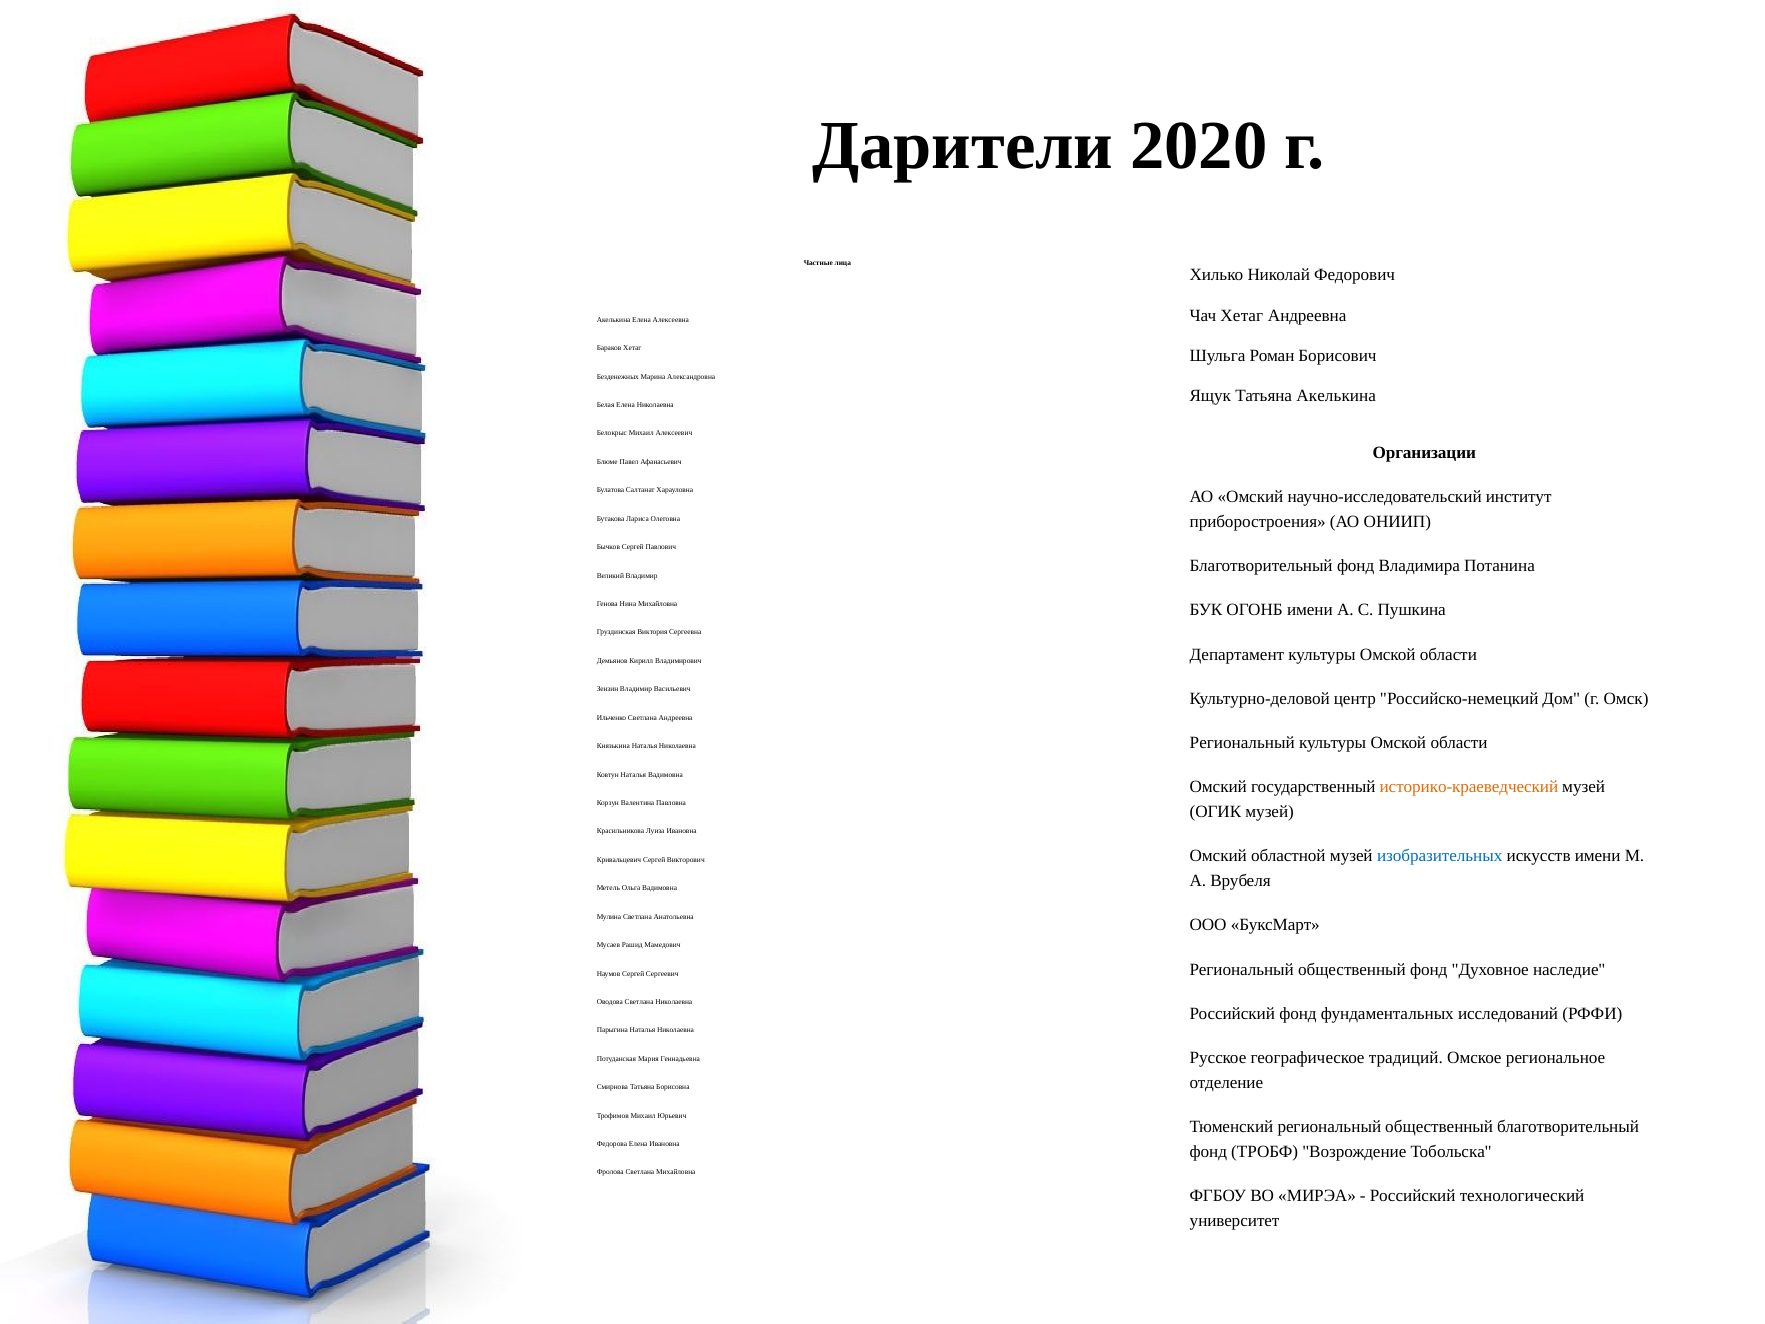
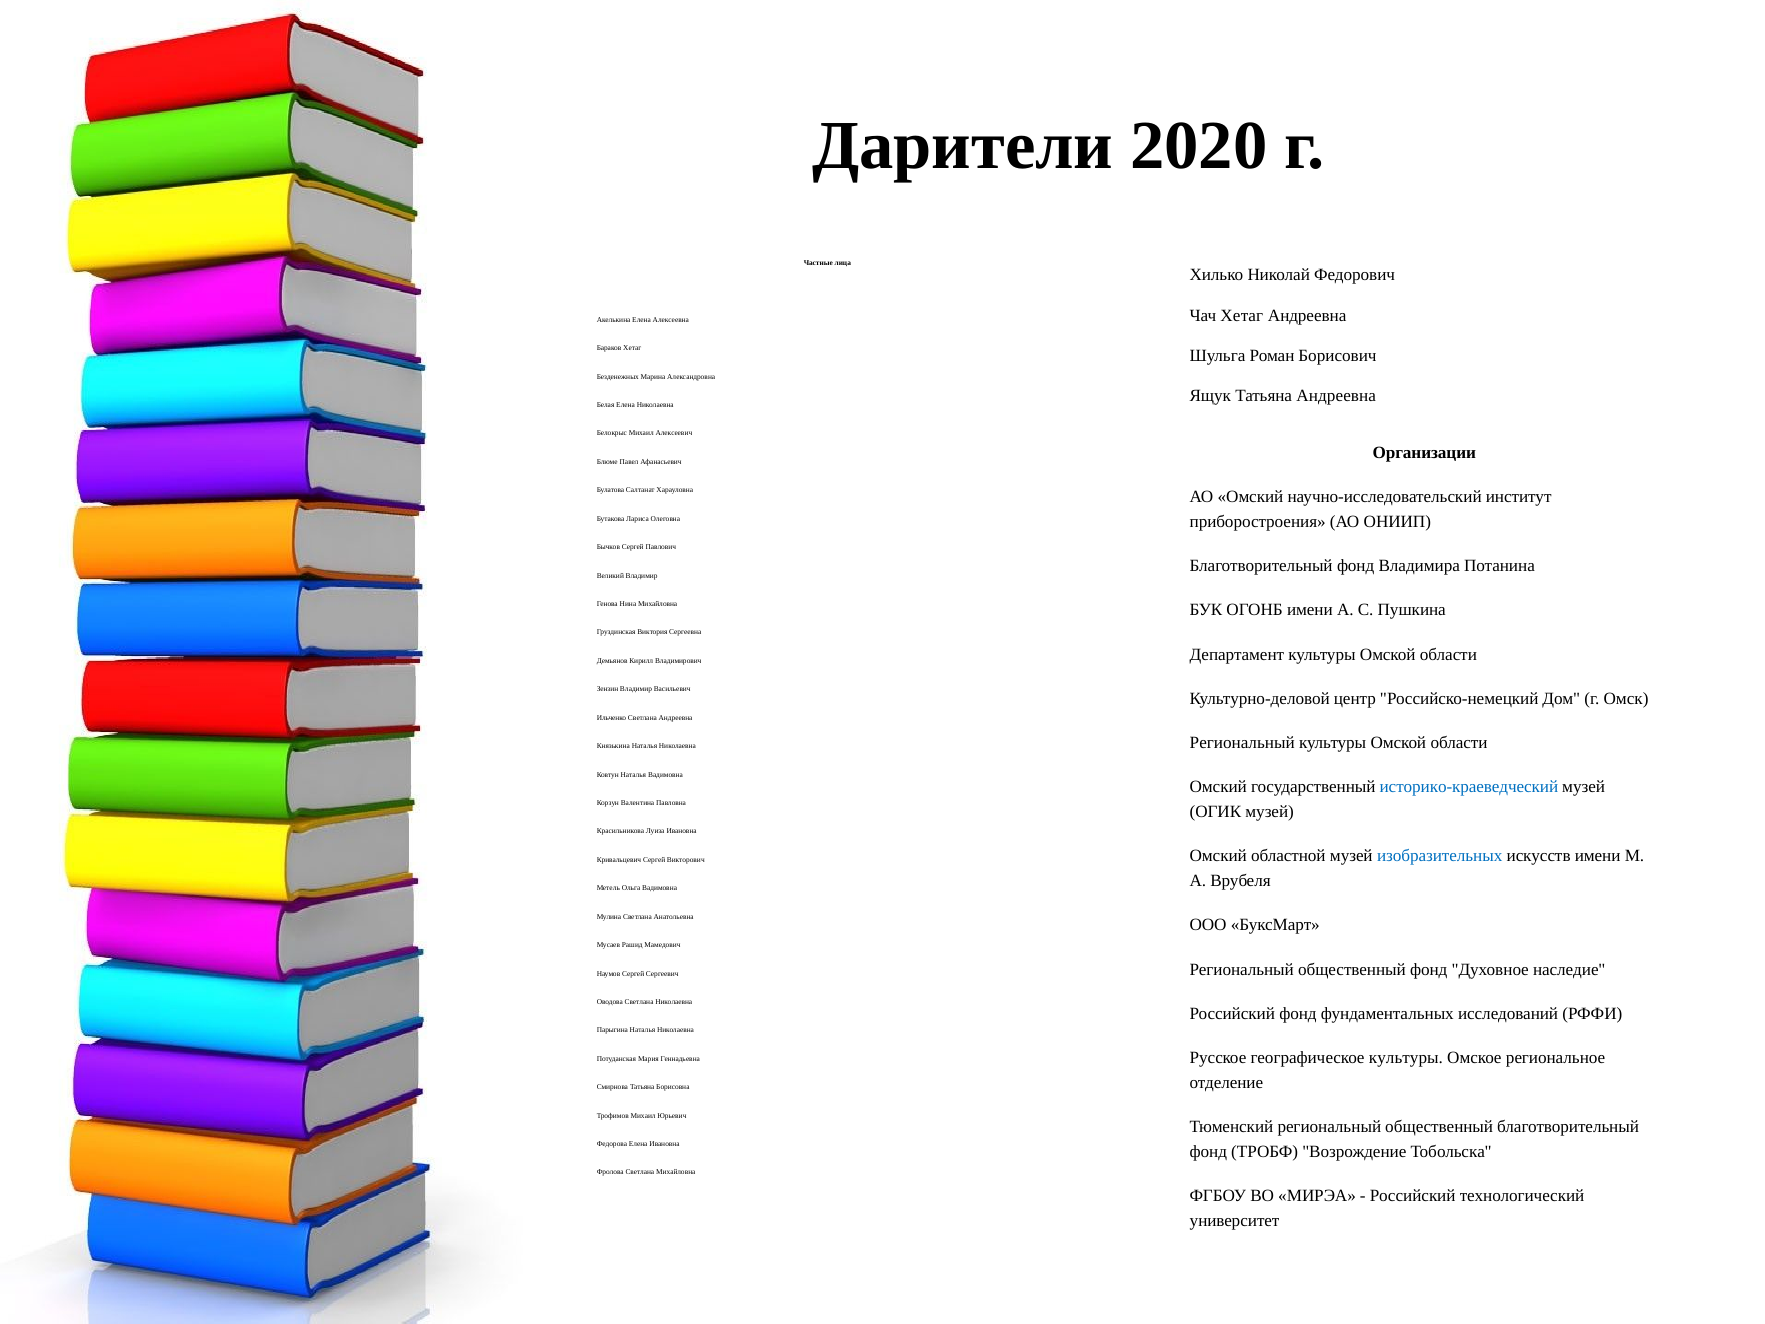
Татьяна Акелькина: Акелькина -> Андреевна (1336, 396)
историко-краеведческий colour: orange -> blue (1469, 787)
географическое традиций: традиций -> культуры (1406, 1058)
